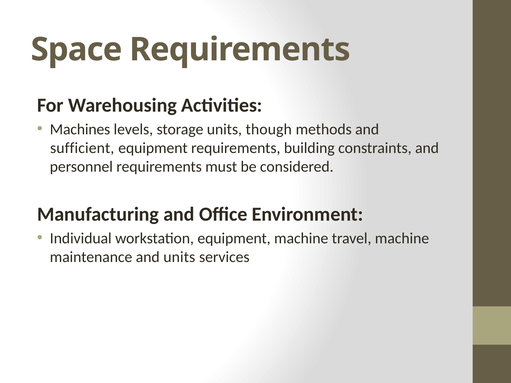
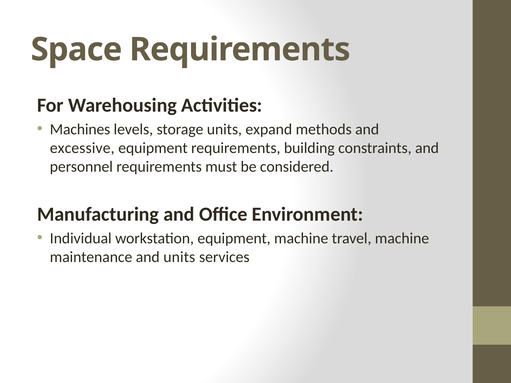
though: though -> expand (269, 129)
sufficient: sufficient -> excessive (82, 148)
